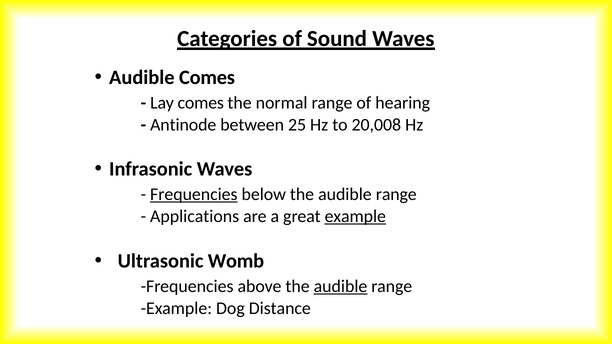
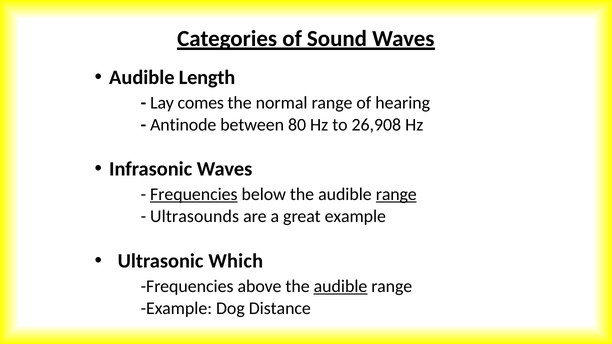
Audible Comes: Comes -> Length (207, 77)
25: 25 -> 80 (297, 125)
20,008: 20,008 -> 26,908 (376, 125)
range underline: none -> present (396, 195)
Applications: Applications -> Ultrasounds (195, 217)
example underline: present -> none (355, 217)
Womb: Womb -> Which (236, 261)
